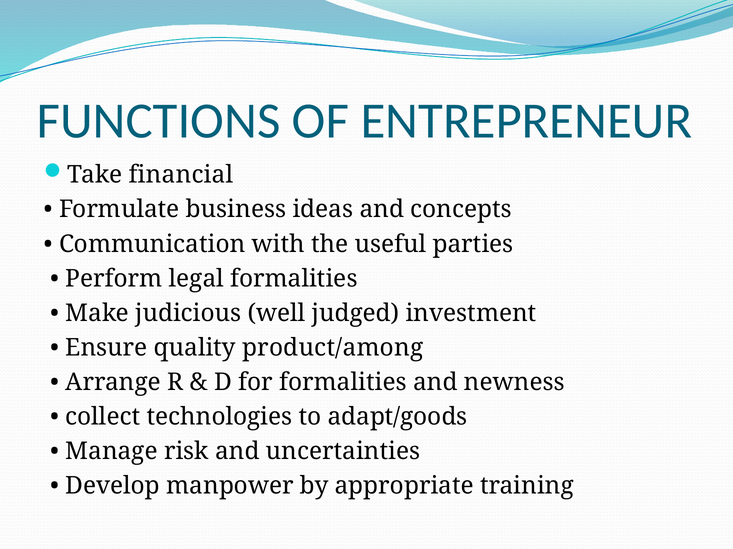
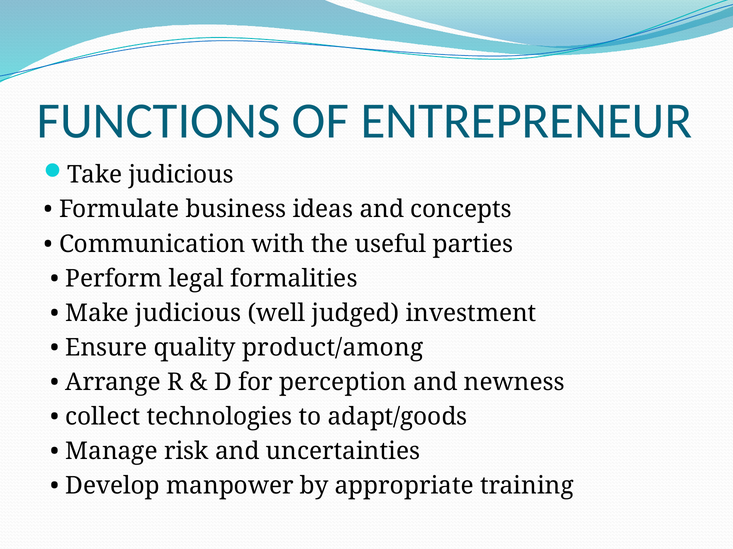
Take financial: financial -> judicious (181, 175)
for formalities: formalities -> perception (343, 383)
